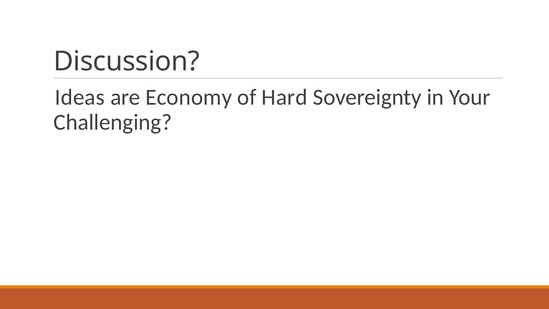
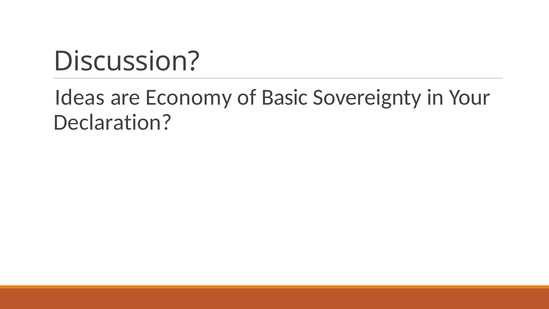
Hard: Hard -> Basic (285, 97)
Challenging: Challenging -> Declaration (113, 122)
